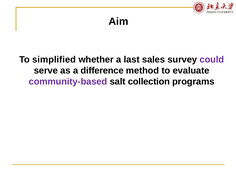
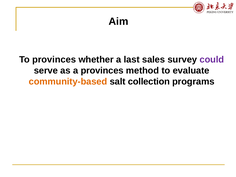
To simplified: simplified -> provinces (54, 60)
a difference: difference -> provinces (102, 71)
community-based colour: purple -> orange (68, 82)
